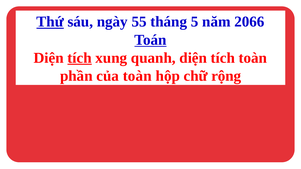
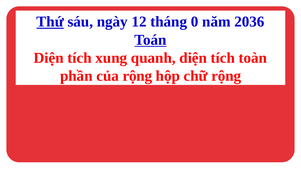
55: 55 -> 12 (139, 22)
5: 5 -> 0 (195, 22)
2066: 2066 -> 2036 (249, 22)
tích underline: present -> none (80, 58)
của toàn: toàn -> rộng (137, 76)
